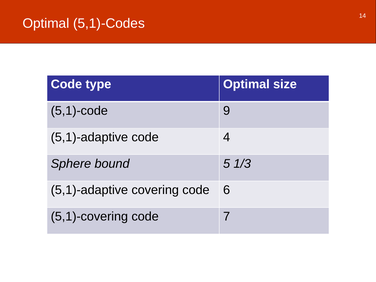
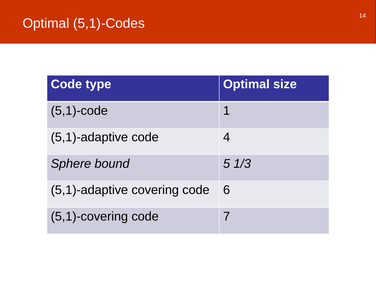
9: 9 -> 1 (227, 111)
